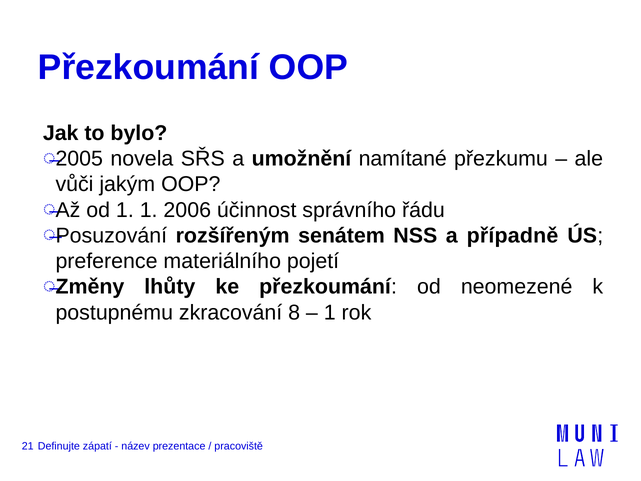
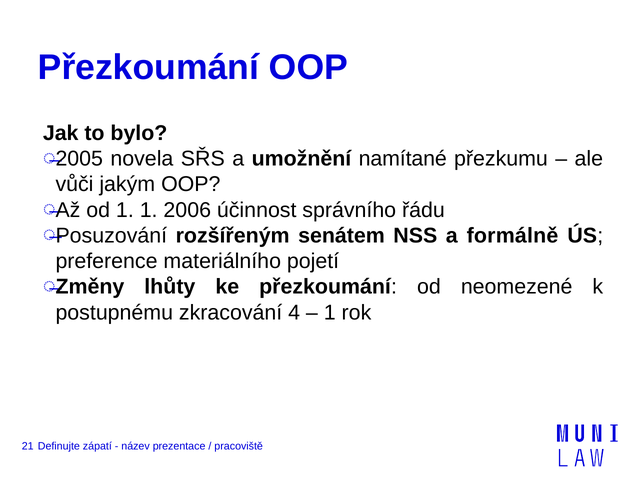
případně: případně -> formálně (513, 235)
8: 8 -> 4 (294, 312)
